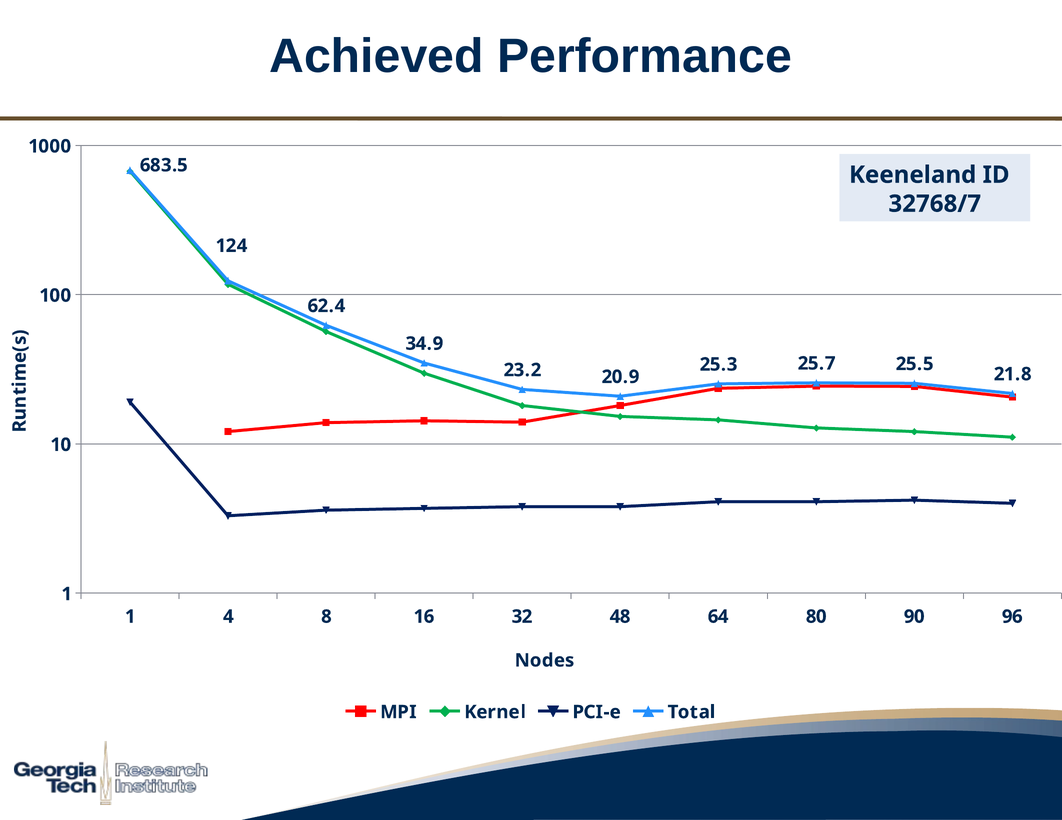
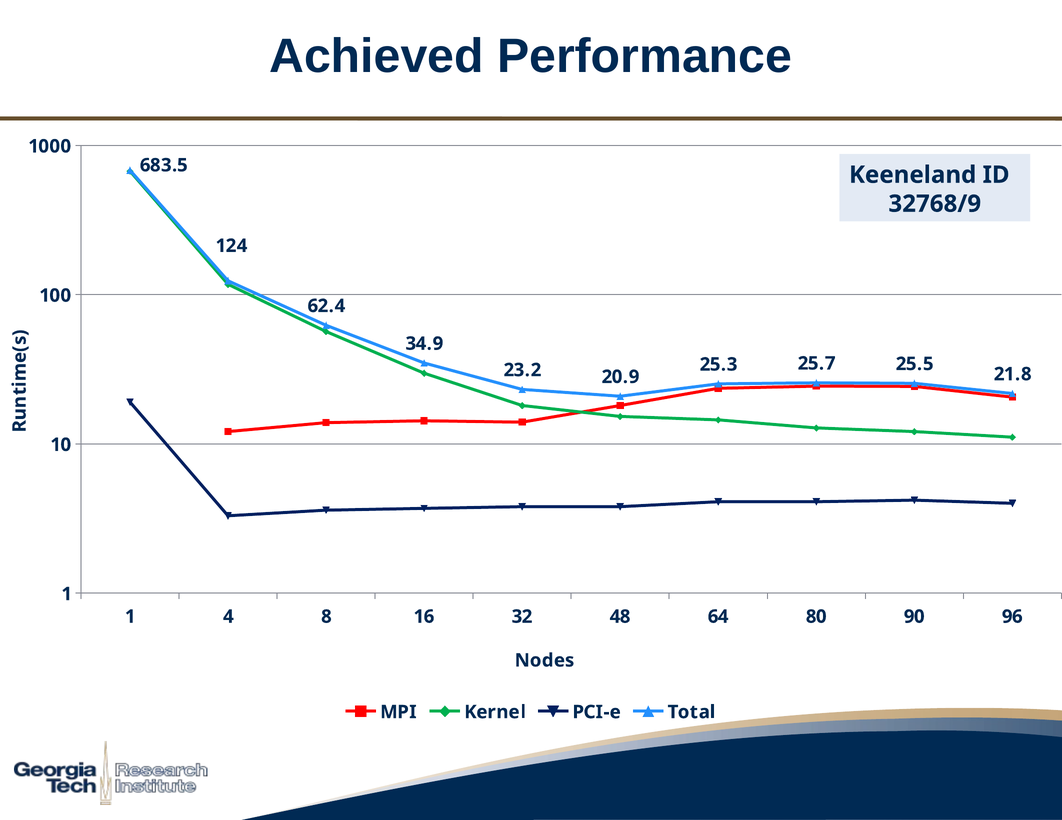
32768/7: 32768/7 -> 32768/9 (935, 204)
